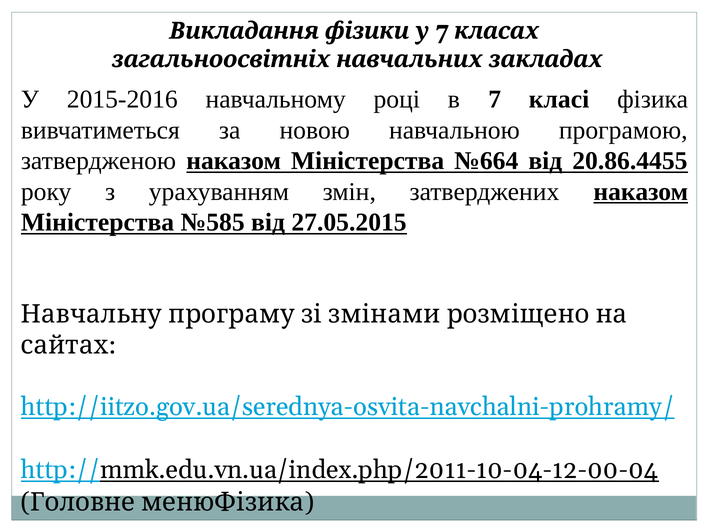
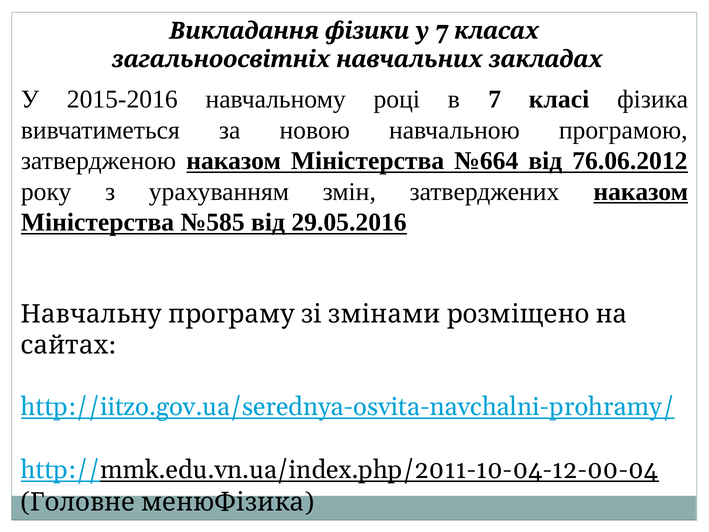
20.86.4455: 20.86.4455 -> 76.06.2012 (630, 161)
27.05.2015: 27.05.2015 -> 29.05.2016 (349, 222)
